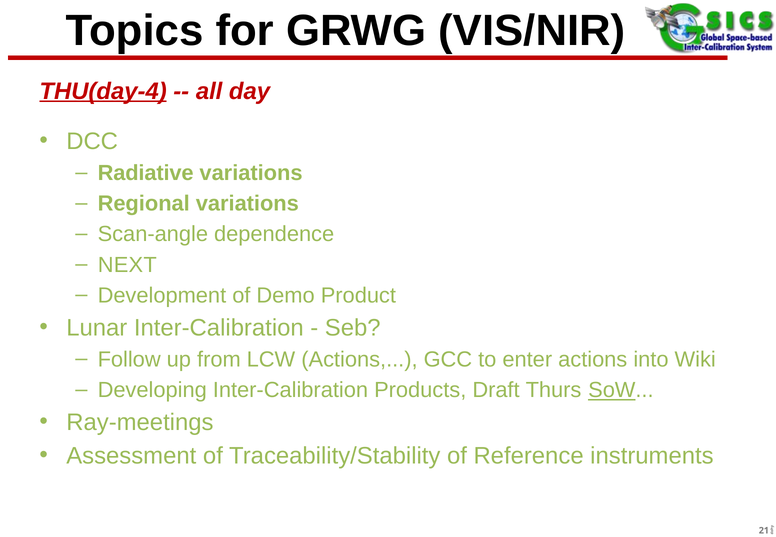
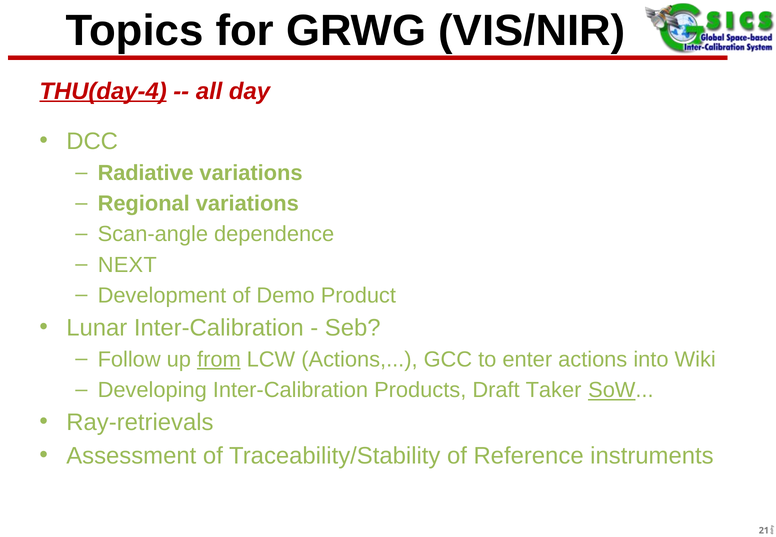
from underline: none -> present (219, 360)
Thurs: Thurs -> Taker (554, 390)
Ray-meetings: Ray-meetings -> Ray-retrievals (140, 423)
